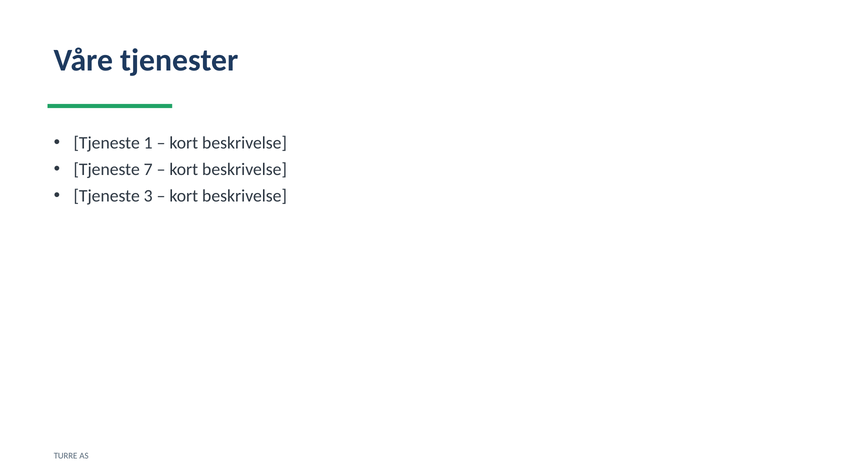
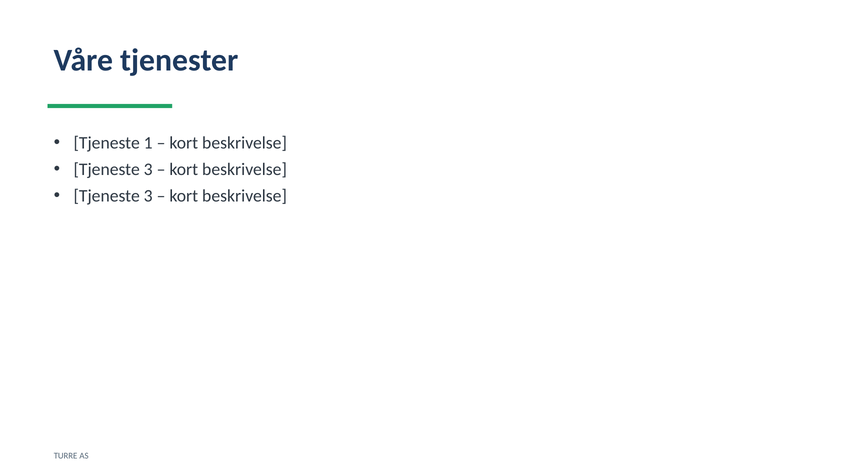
7: 7 -> 3 (148, 170)
